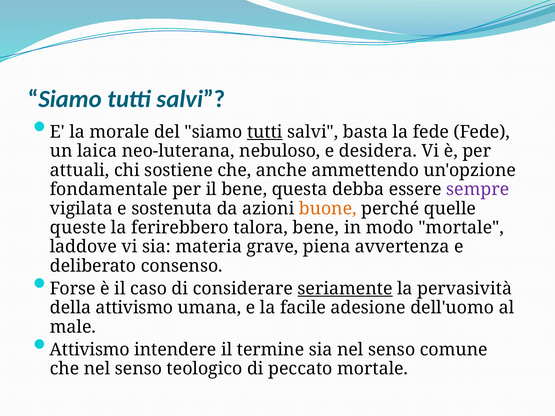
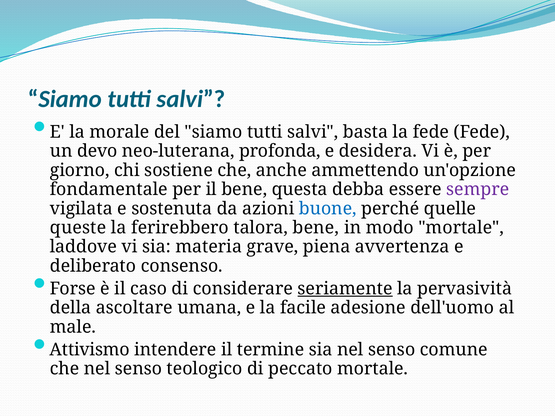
tutti underline: present -> none (265, 132)
laica: laica -> devo (97, 151)
nebuloso: nebuloso -> profonda (280, 151)
attuali: attuali -> giorno (80, 170)
buone colour: orange -> blue (328, 209)
della attivismo: attivismo -> ascoltare (134, 308)
